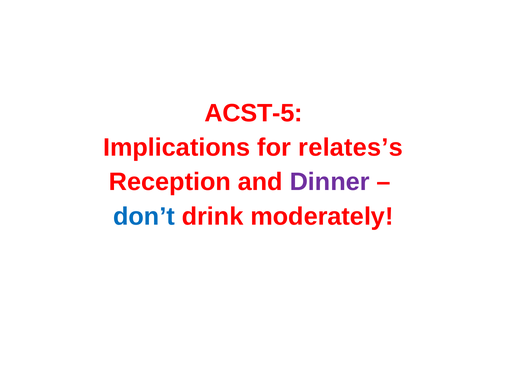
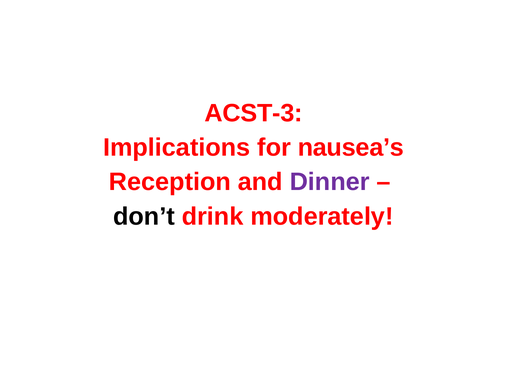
ACST-5: ACST-5 -> ACST-3 (254, 113)
relates’s: relates’s -> nausea’s (351, 148)
don’t colour: blue -> black (144, 217)
